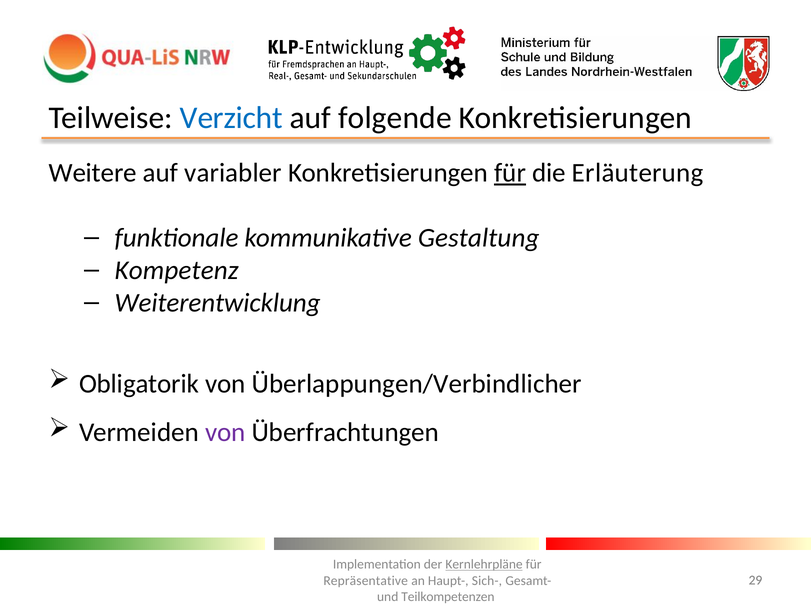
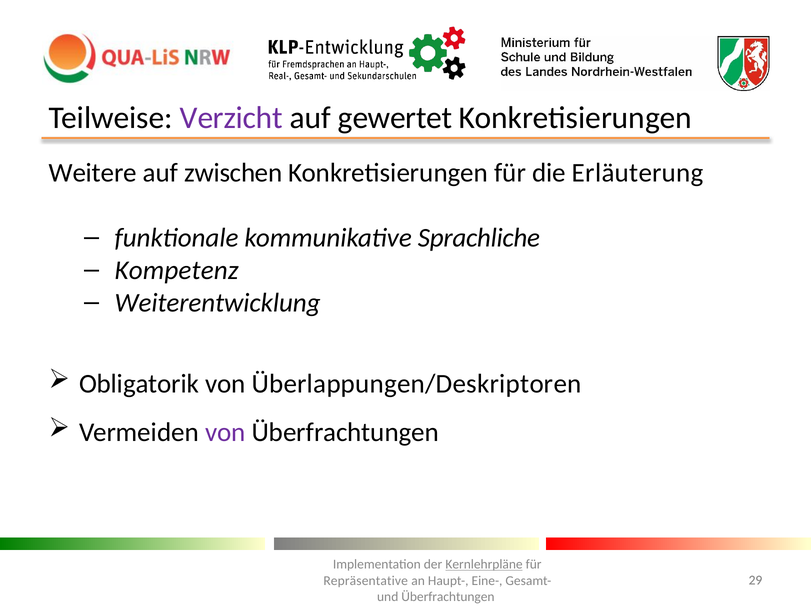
Verzicht colour: blue -> purple (231, 118)
folgende: folgende -> gewertet (395, 118)
variabler: variabler -> zwischen (233, 173)
für underline: present -> none (510, 173)
Gestaltung: Gestaltung -> Sprachliche (479, 238)
Überlappungen/Verbindlicher: Überlappungen/Verbindlicher -> Überlappungen/Deskriptoren (417, 384)
Sich-: Sich- -> Eine- (487, 581)
und Teilkompetenzen: Teilkompetenzen -> Überfrachtungen (448, 597)
